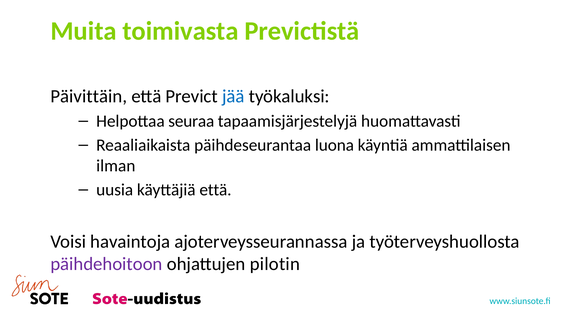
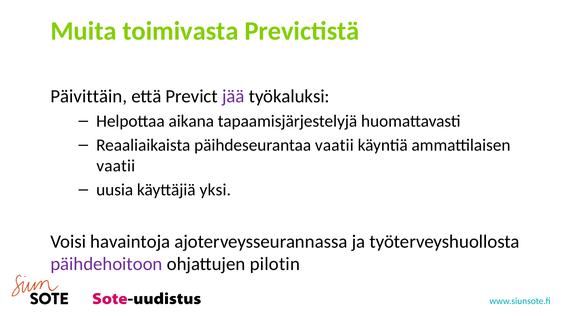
jää colour: blue -> purple (233, 96)
seuraa: seuraa -> aikana (191, 121)
päihdeseurantaa luona: luona -> vaatii (334, 145)
ilman: ilman -> vaatii (116, 166)
käyttäjiä että: että -> yksi (215, 190)
